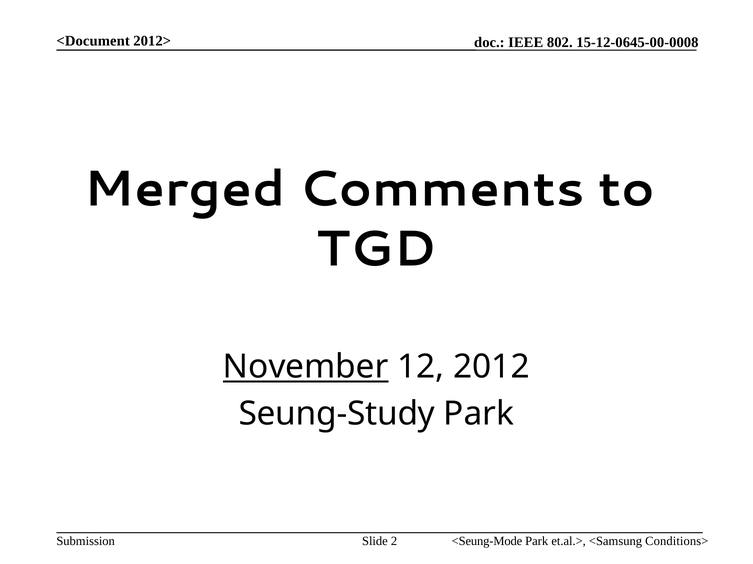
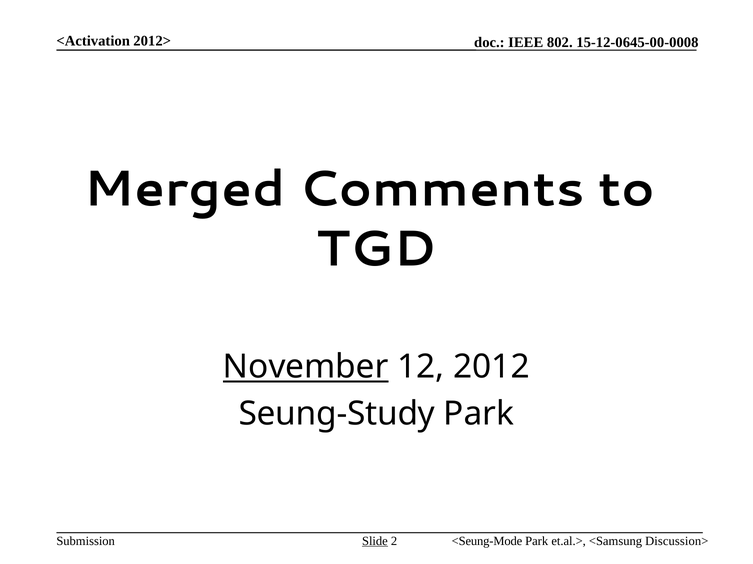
<Document: <Document -> <Activation (93, 41)
Slide underline: none -> present (375, 542)
Conditions>: Conditions> -> Discussion> (677, 542)
